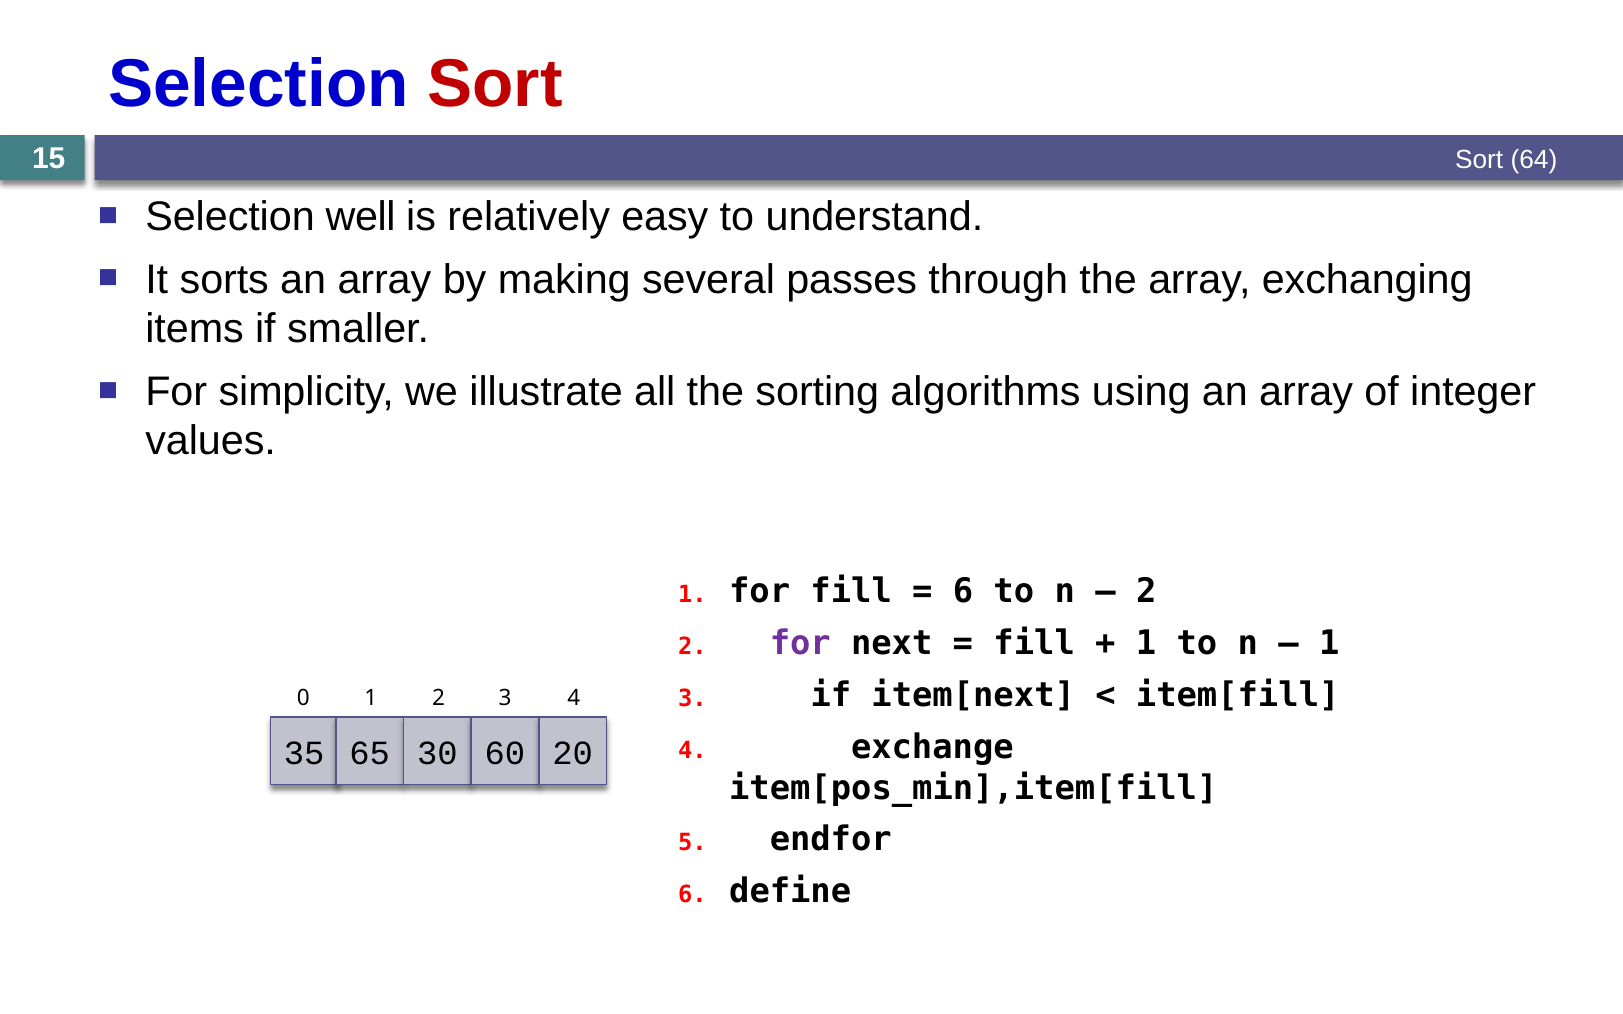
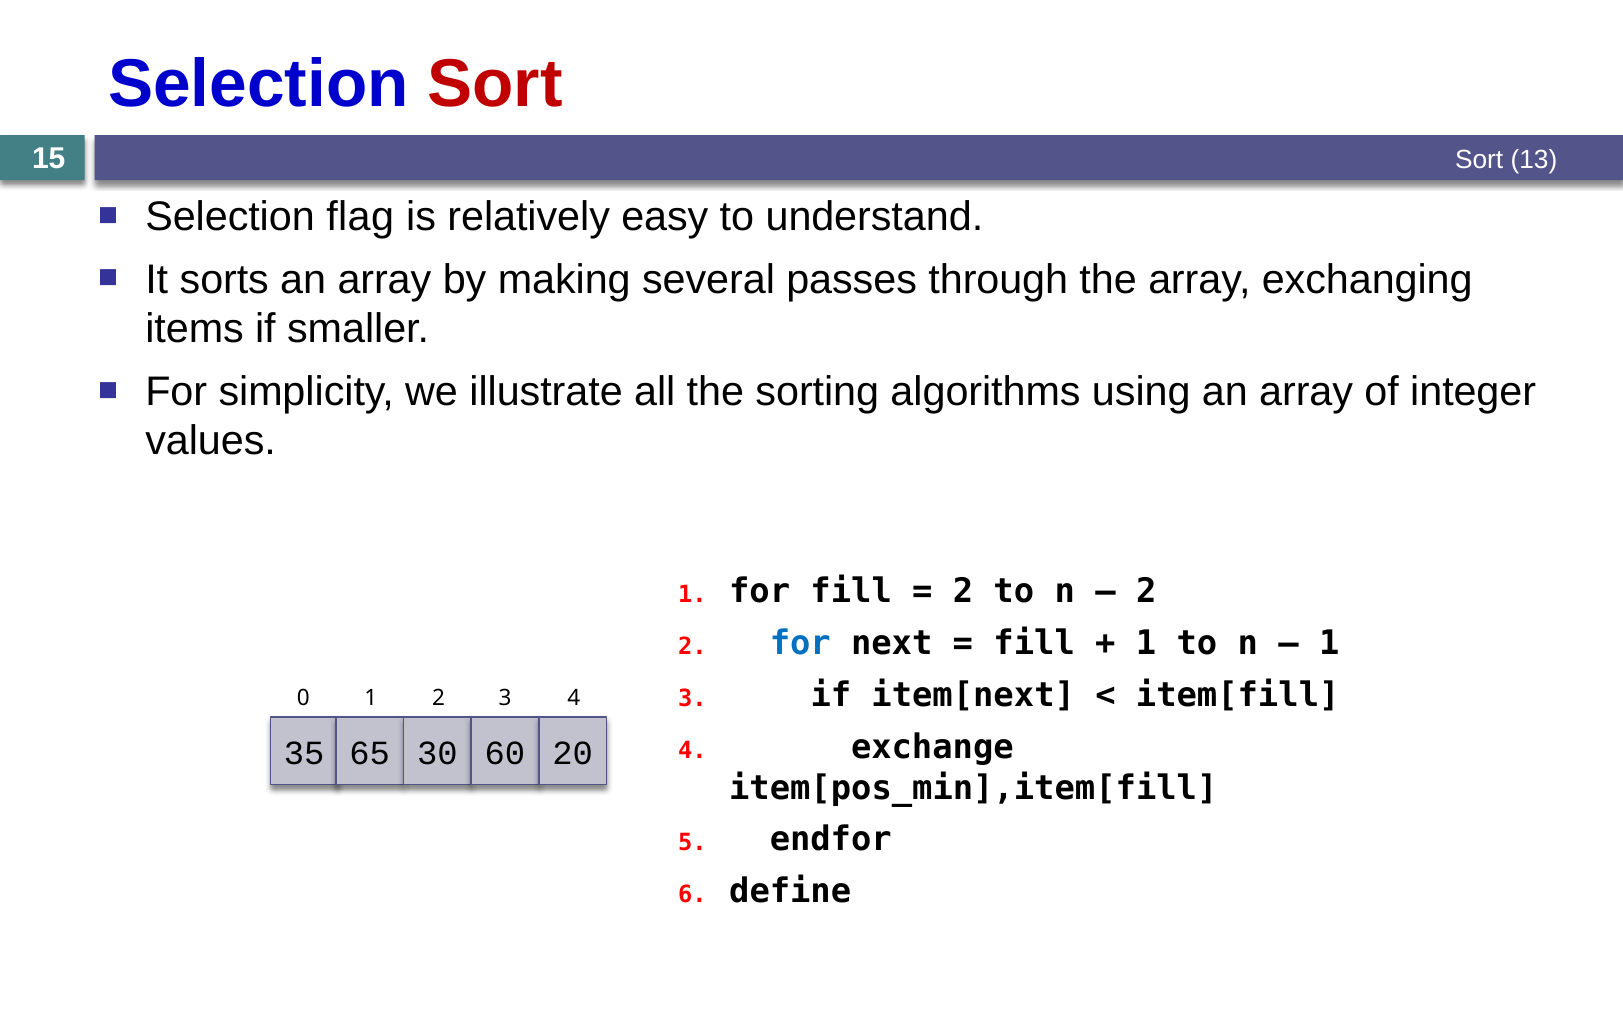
64: 64 -> 13 (1534, 160)
well: well -> flag (360, 217)
6: 6 -> 2 (963, 592)
for colour: purple -> blue (800, 644)
